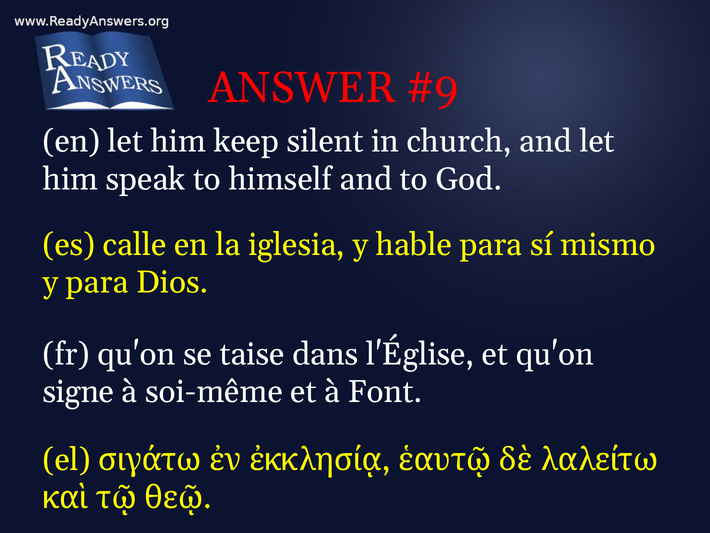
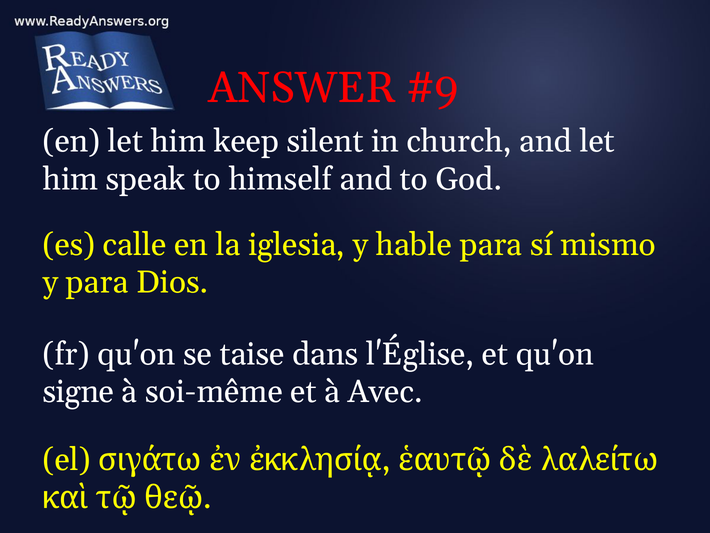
Font: Font -> Avec (385, 392)
